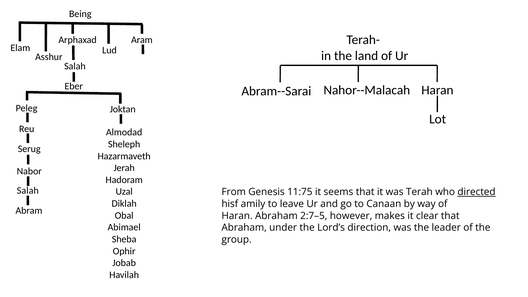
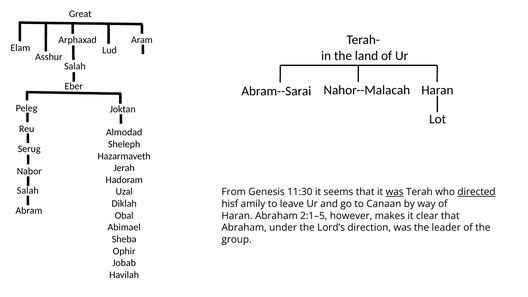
Being: Being -> Great (80, 14)
11:75: 11:75 -> 11:30 (300, 192)
was underline: none -> present (395, 192)
2:7–5: 2:7–5 -> 2:1–5 (314, 216)
